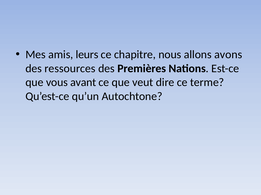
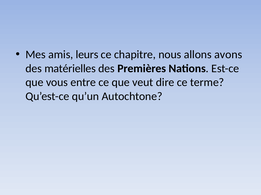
ressources: ressources -> matérielles (70, 69)
avant: avant -> entre (83, 83)
